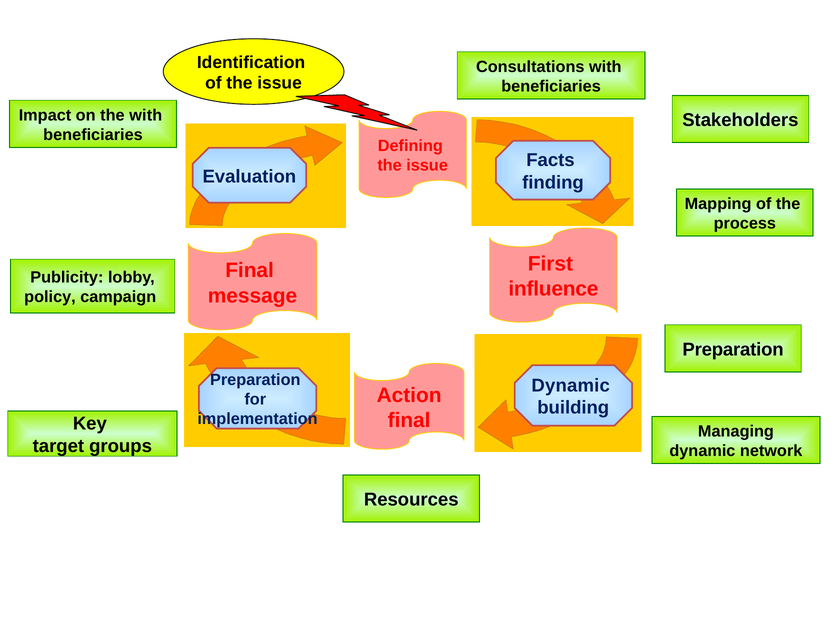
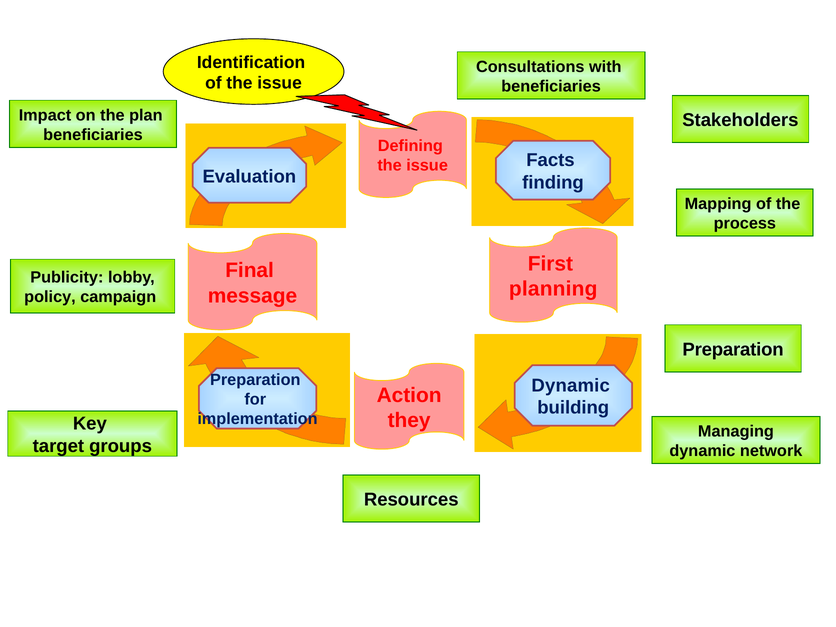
the with: with -> plan (146, 115)
influence: influence -> planning (553, 289)
final: final -> they (409, 420)
